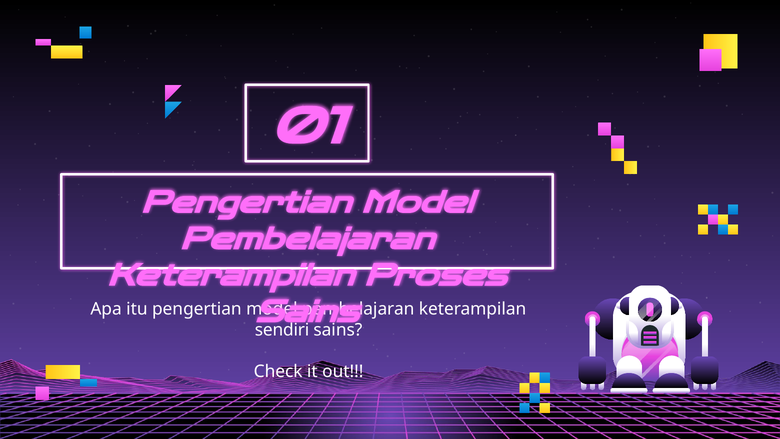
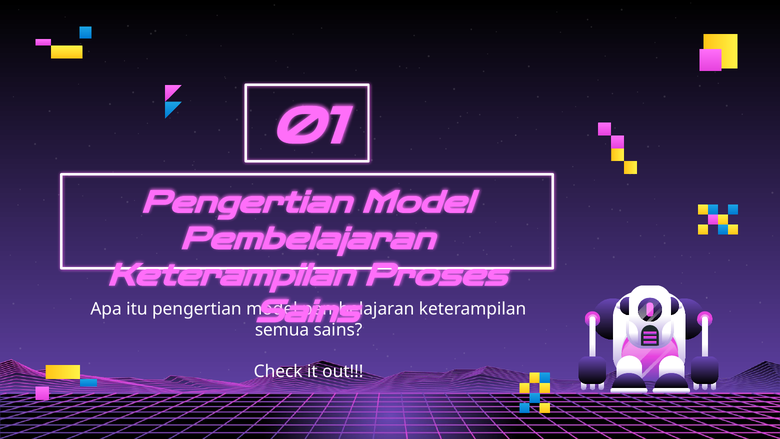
sendiri: sendiri -> semua (282, 330)
